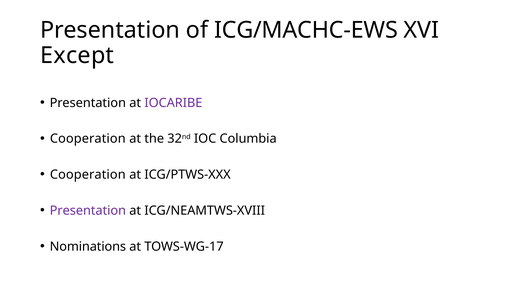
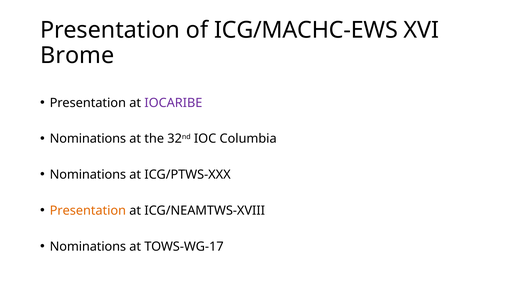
Except: Except -> Brome (77, 55)
Cooperation: Cooperation -> Nominations (88, 139)
Cooperation: Cooperation -> Nominations (88, 175)
Presentation colour: purple -> orange (88, 211)
